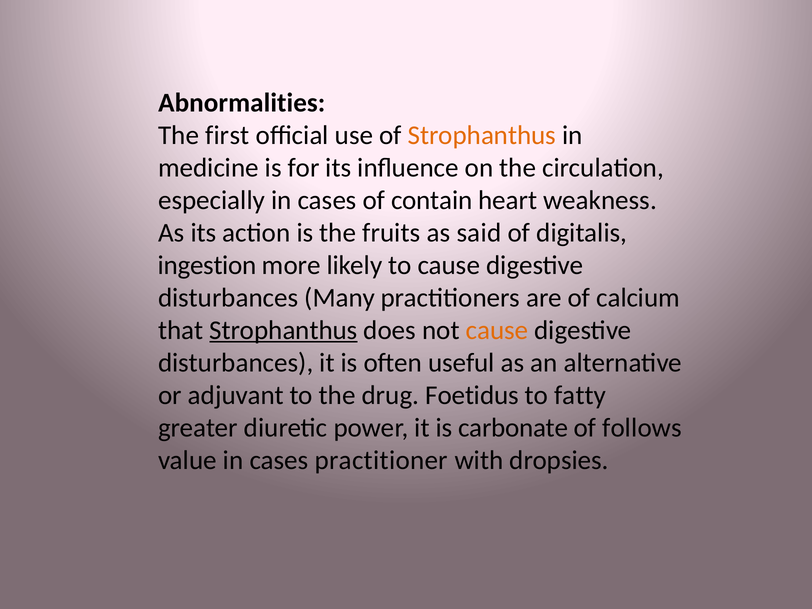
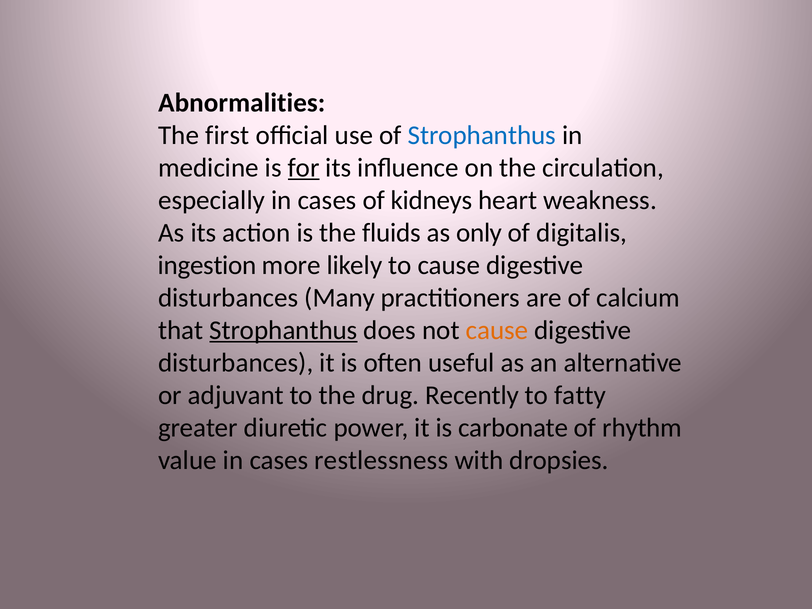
Strophanthus colour: orange -> blue (482, 135)
for underline: none -> present (304, 168)
contain: contain -> kidneys (432, 200)
fruits: fruits -> fluids (392, 233)
said: said -> only (479, 233)
Foetidus: Foetidus -> Recently (472, 395)
follows: follows -> rhythm (642, 428)
practitioner: practitioner -> restlessness (381, 460)
